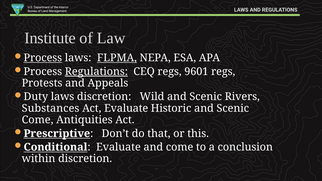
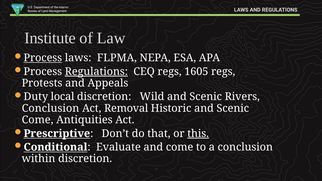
FLPMA underline: present -> none (117, 58)
9601: 9601 -> 1605 (196, 72)
Duty laws: laws -> local (63, 97)
Substances: Substances -> Conclusion (51, 108)
Act Evaluate: Evaluate -> Removal (126, 108)
this underline: none -> present (198, 134)
